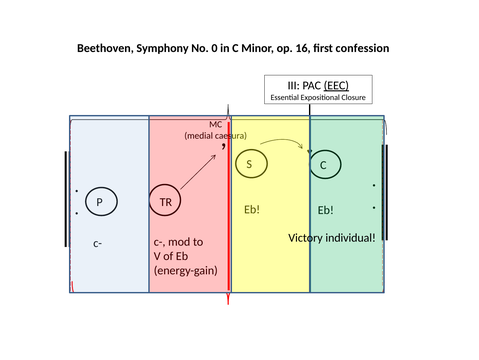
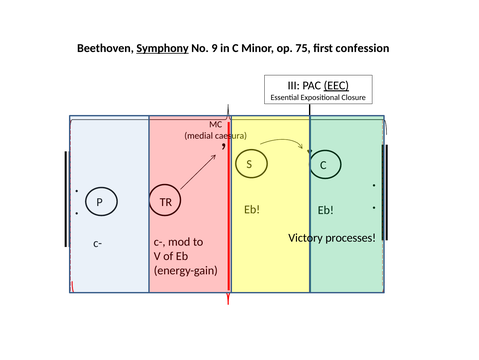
Symphony underline: none -> present (163, 48)
0: 0 -> 9 (214, 48)
16: 16 -> 75 (303, 48)
individual: individual -> processes (351, 237)
